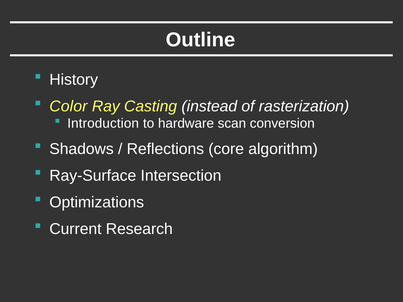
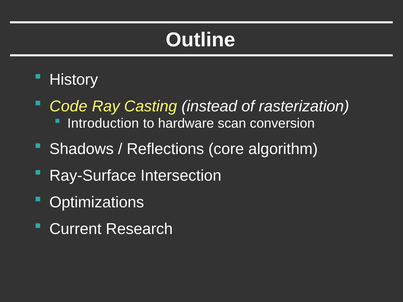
Color: Color -> Code (68, 106)
